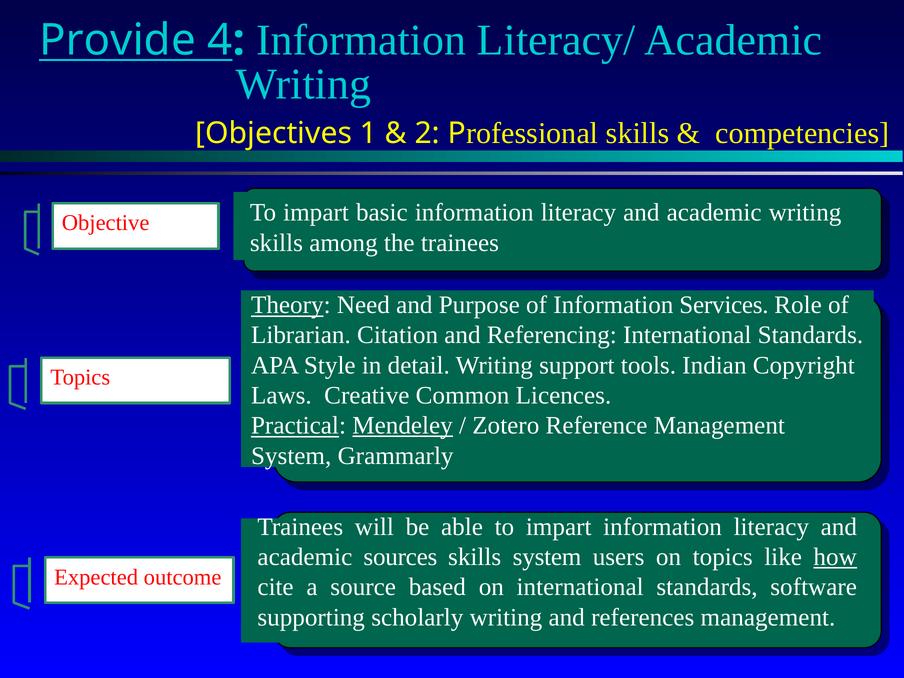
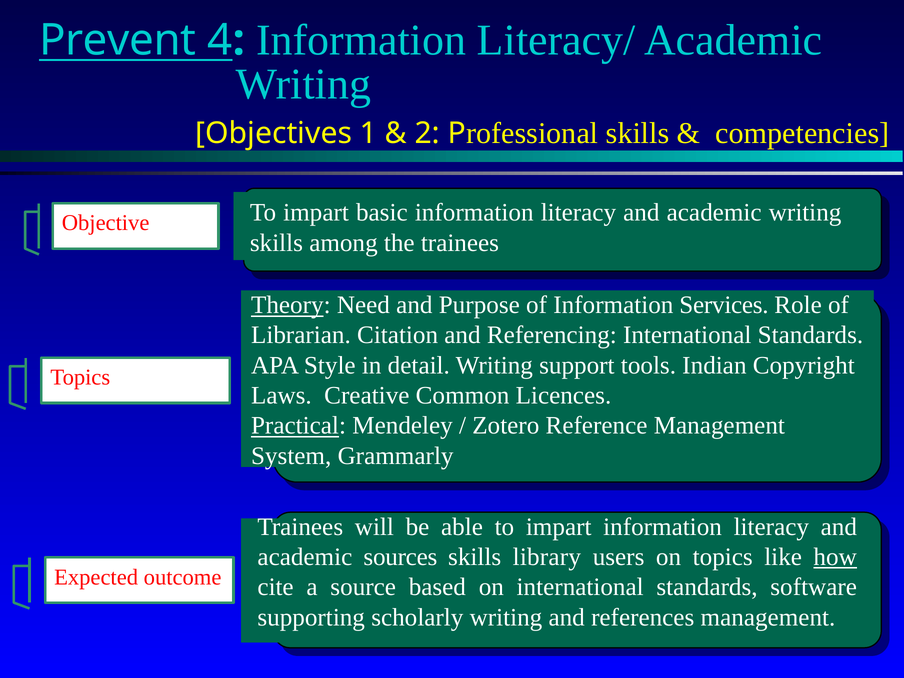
Provide: Provide -> Prevent (118, 40)
Mendeley underline: present -> none (403, 426)
skills system: system -> library (547, 557)
